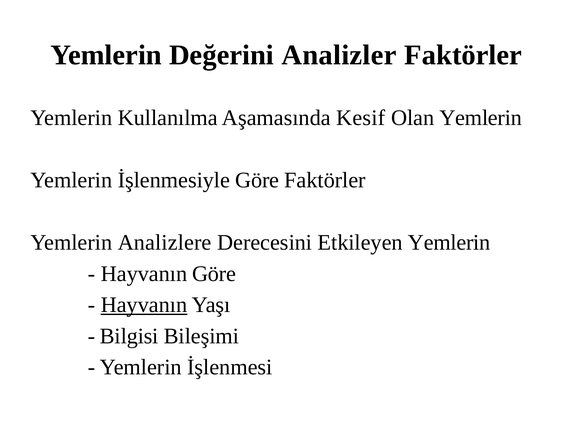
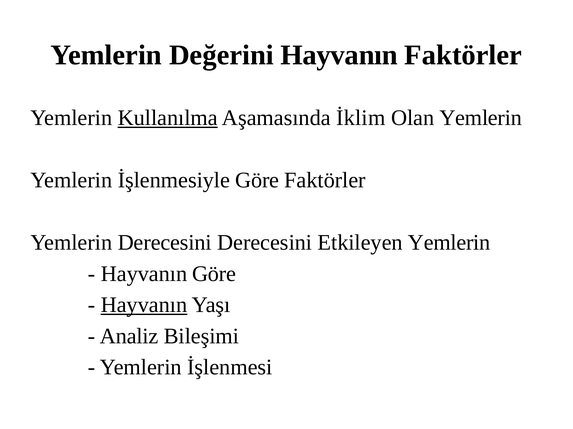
Değerini Analizler: Analizler -> Hayvanın (339, 55)
Kullanılma underline: none -> present (168, 118)
Kesif: Kesif -> İklim (361, 118)
Yemlerin Analizlere: Analizlere -> Derecesini (165, 243)
Bilgisi: Bilgisi -> Analiz (129, 337)
